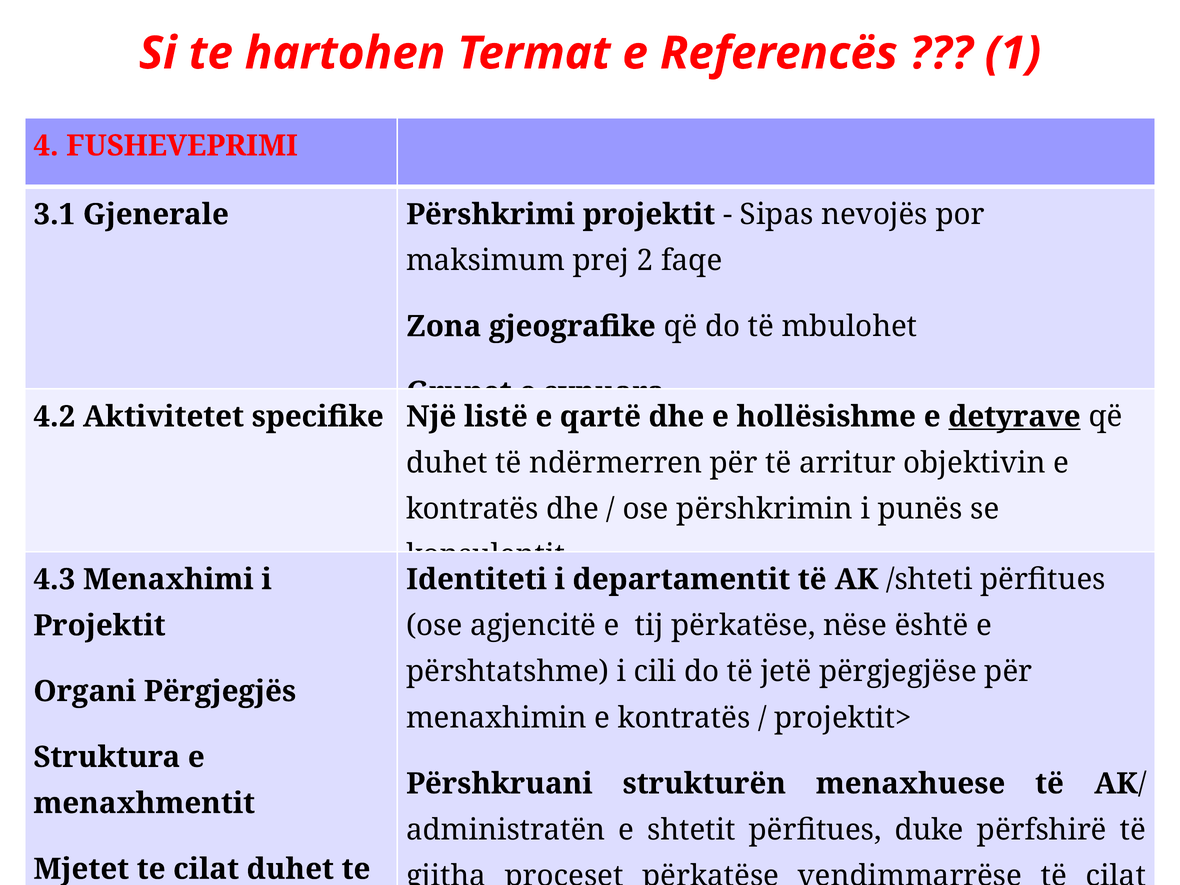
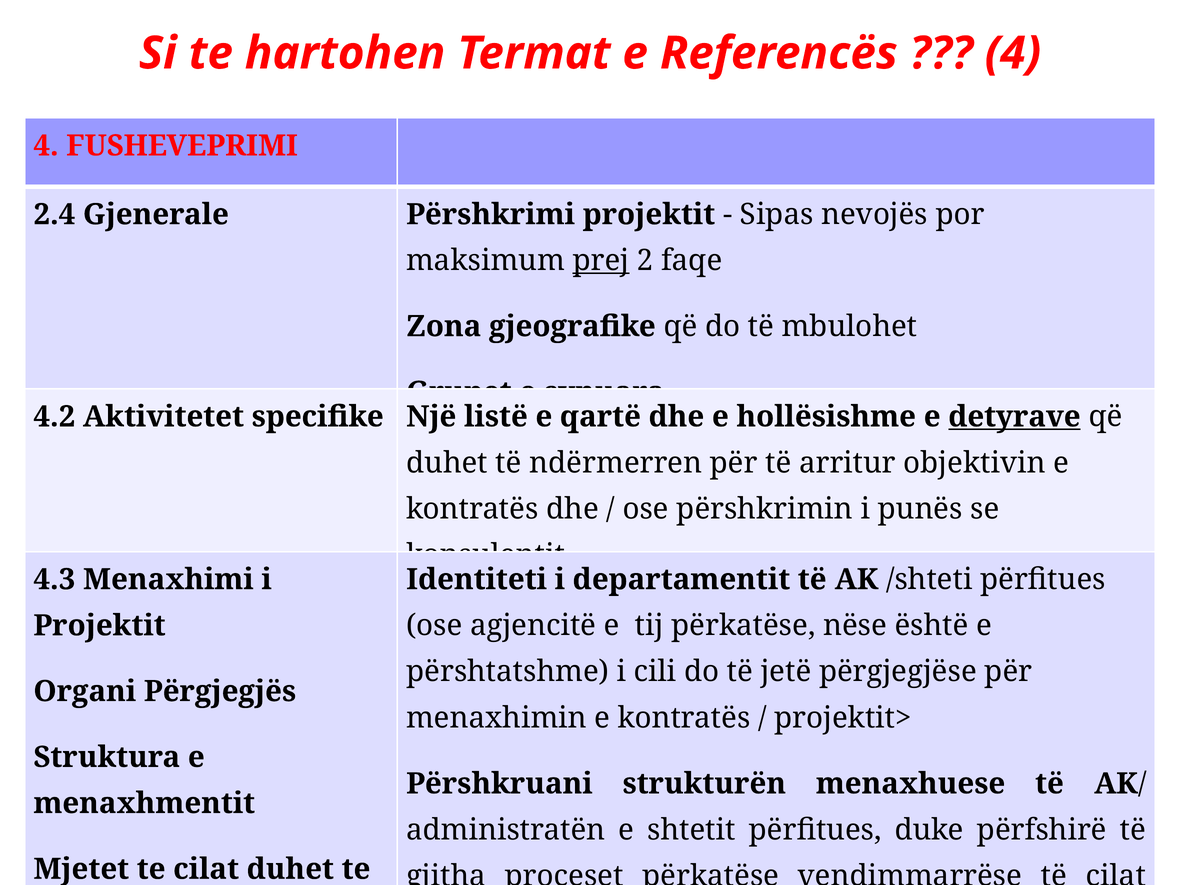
1: 1 -> 4 (1013, 53)
3.1: 3.1 -> 2.4 (54, 215)
prej underline: none -> present (601, 261)
